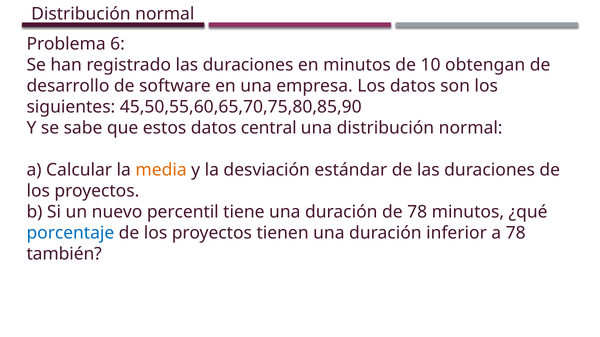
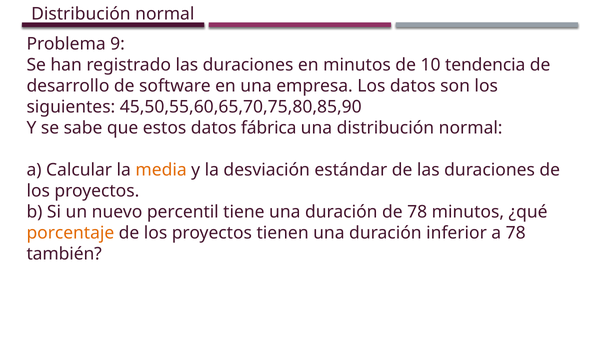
6: 6 -> 9 (118, 44)
obtengan: obtengan -> tendencia (485, 65)
central: central -> fábrica (269, 128)
porcentaje colour: blue -> orange (70, 233)
